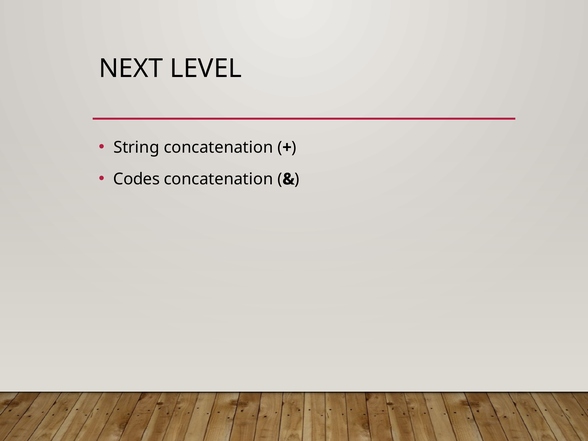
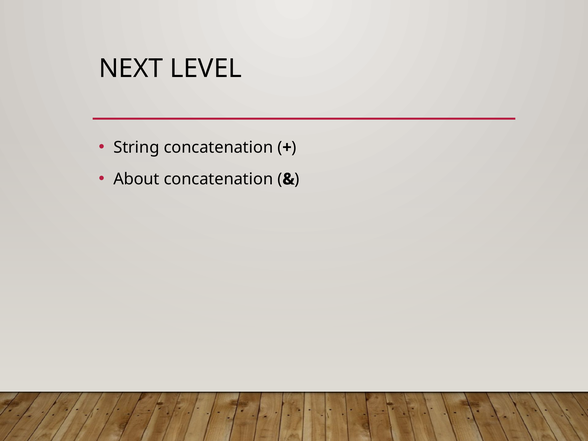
Codes: Codes -> About (136, 179)
